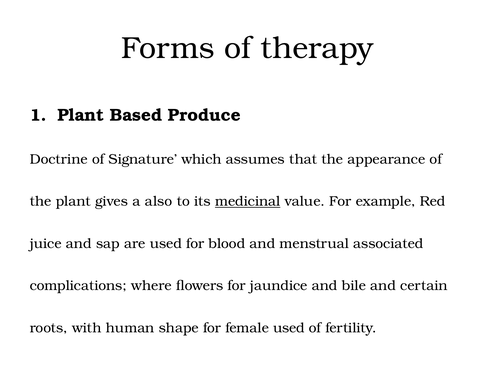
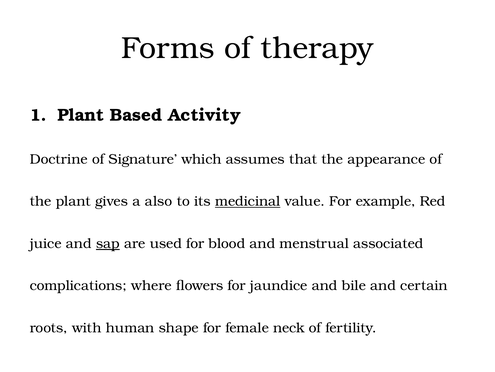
Produce: Produce -> Activity (204, 115)
sap underline: none -> present (108, 243)
female used: used -> neck (289, 327)
